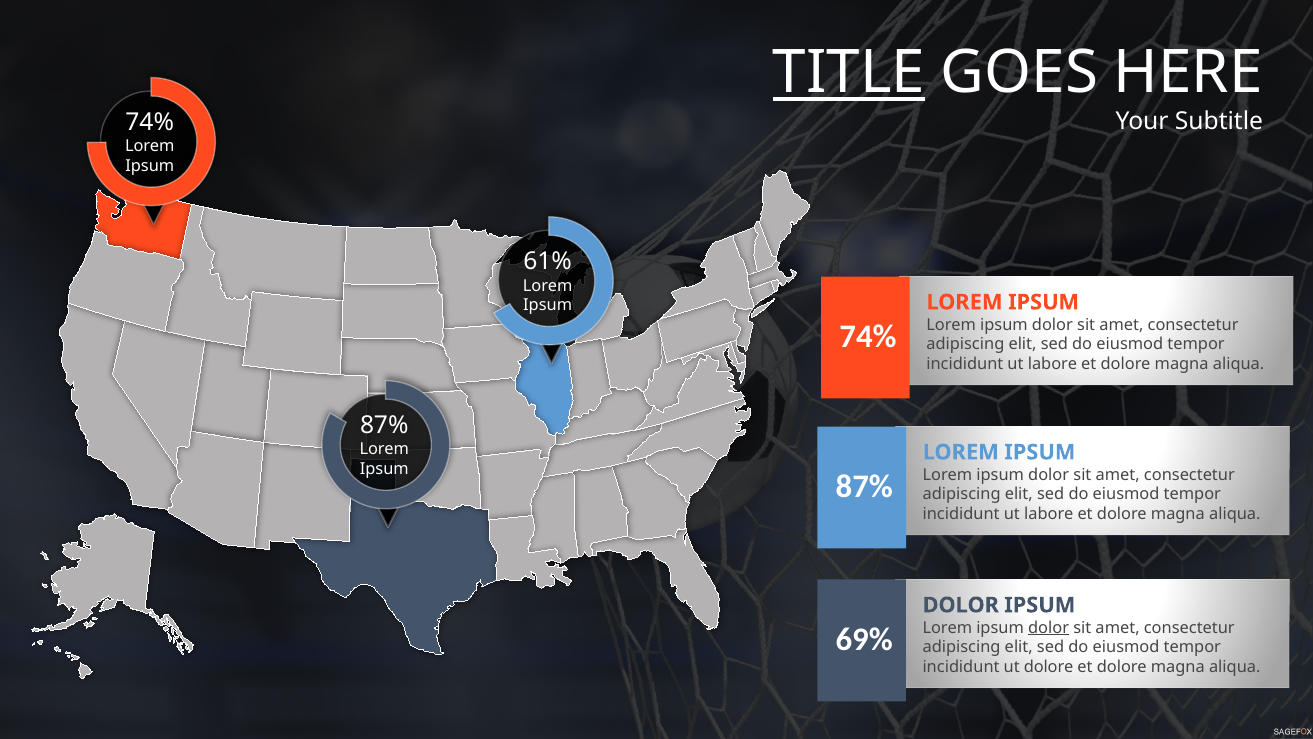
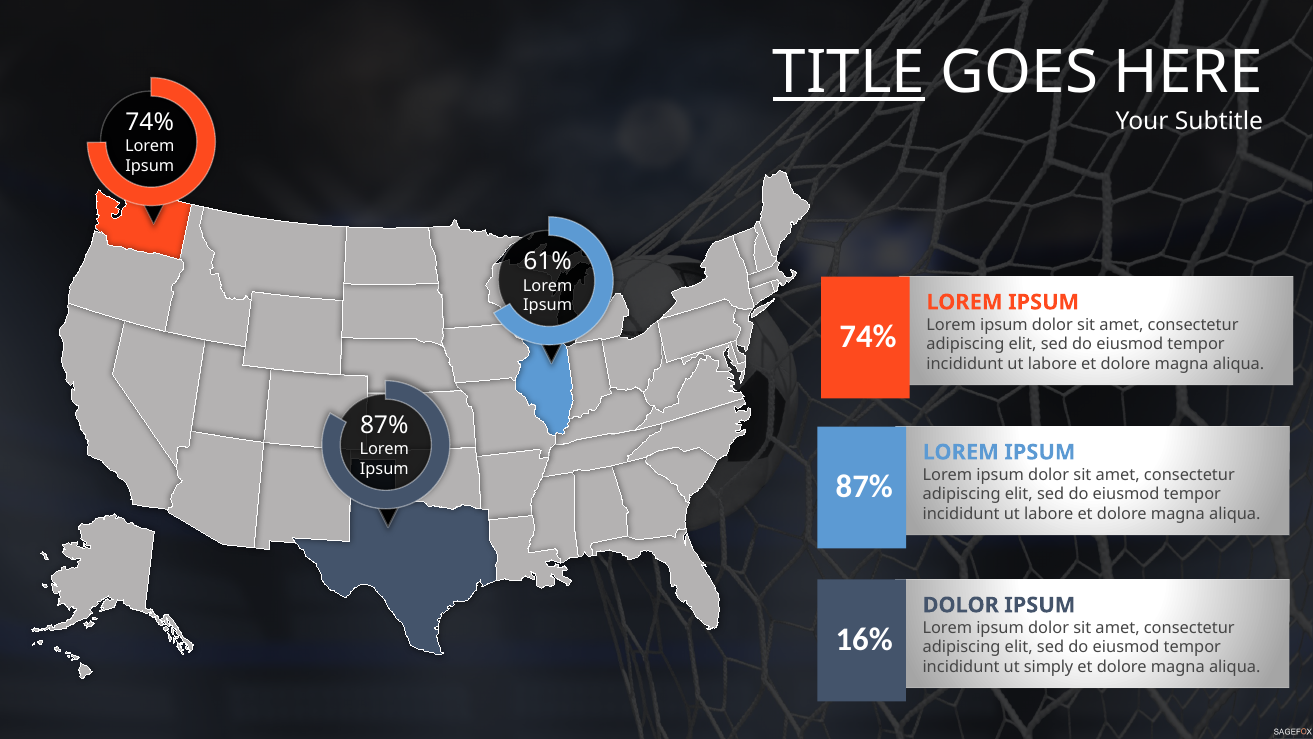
dolor underline: present -> none (1049, 627)
69%: 69% -> 16% (864, 639)
ut dolore: dolore -> simply (1049, 667)
